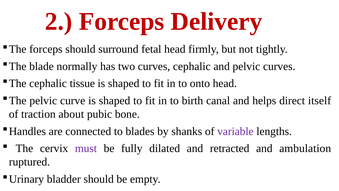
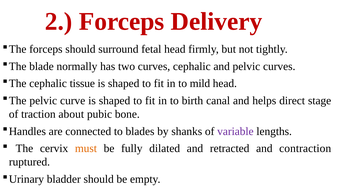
onto: onto -> mild (200, 83)
itself: itself -> stage (320, 100)
must colour: purple -> orange (86, 148)
ambulation: ambulation -> contraction (305, 148)
